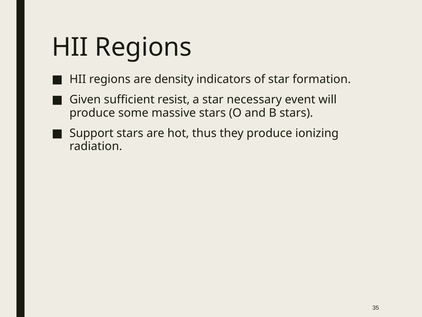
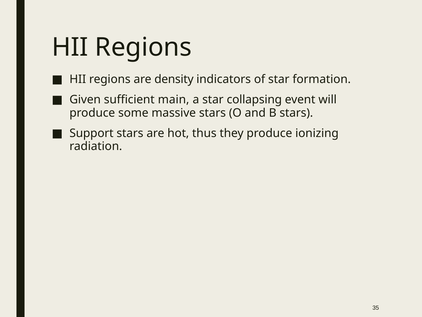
resist: resist -> main (174, 99)
necessary: necessary -> collapsing (254, 99)
